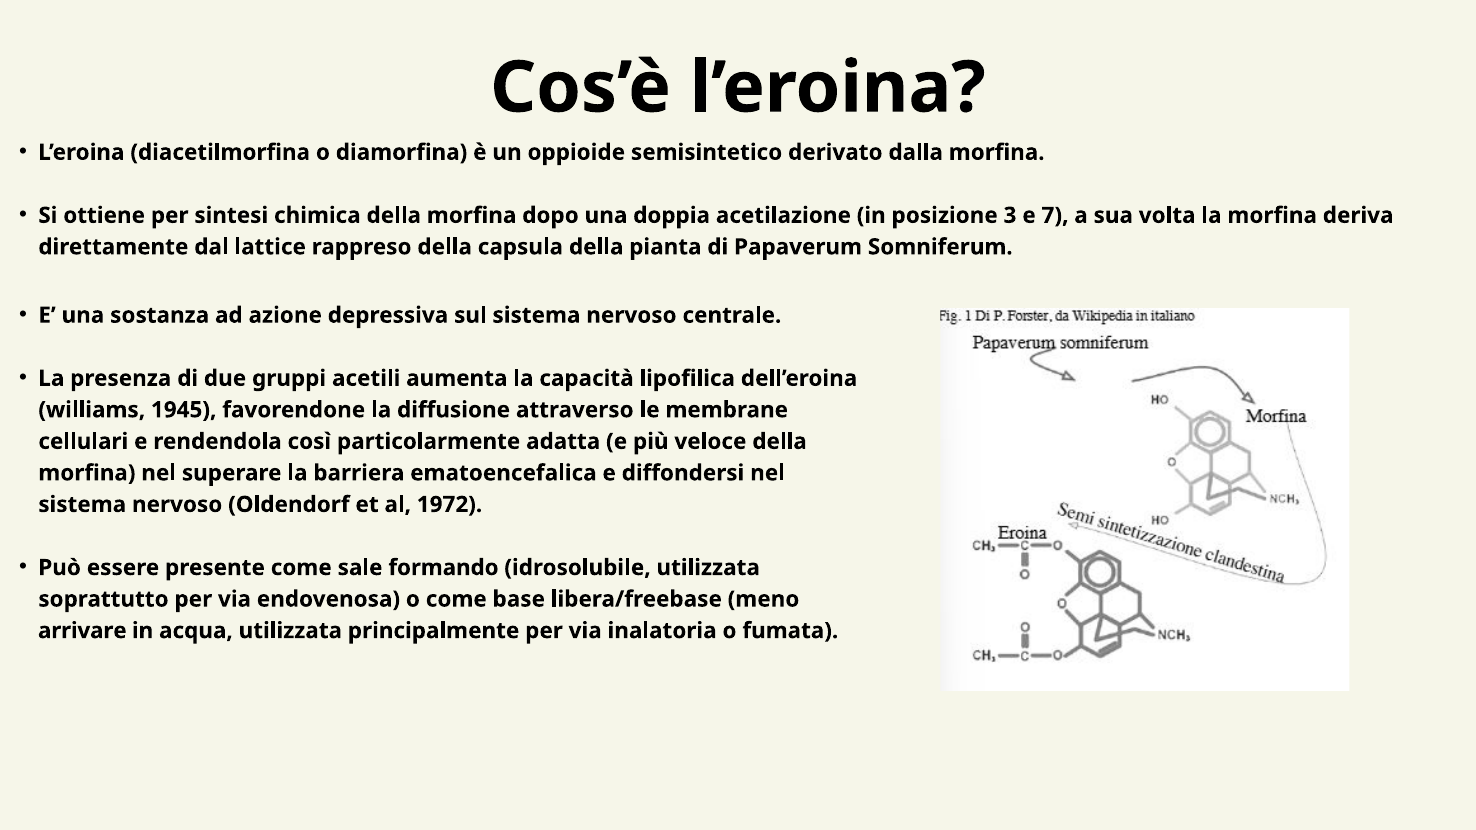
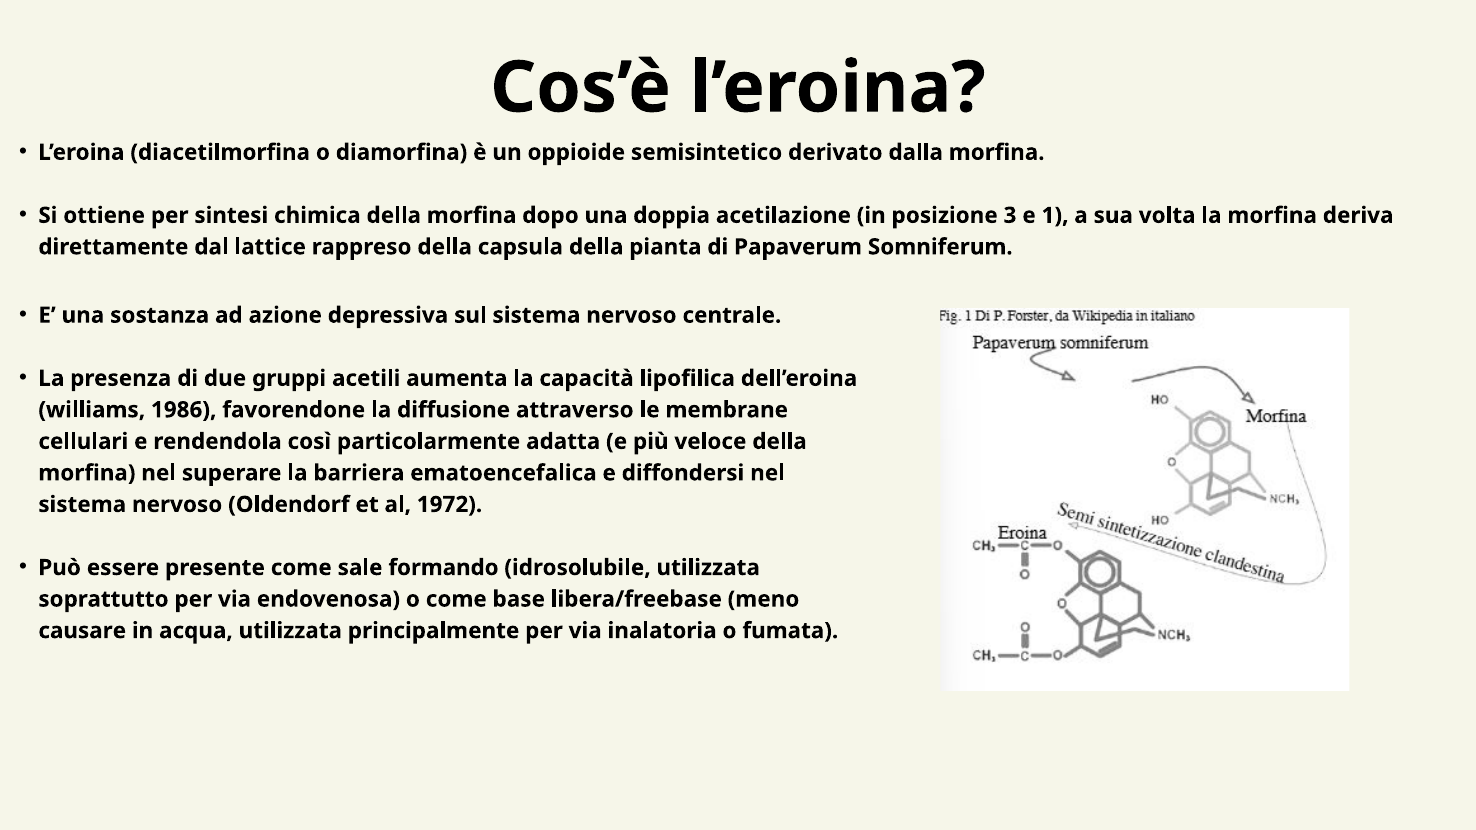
7: 7 -> 1 (1055, 215)
1945: 1945 -> 1986 (184, 410)
arrivare: arrivare -> causare (82, 631)
